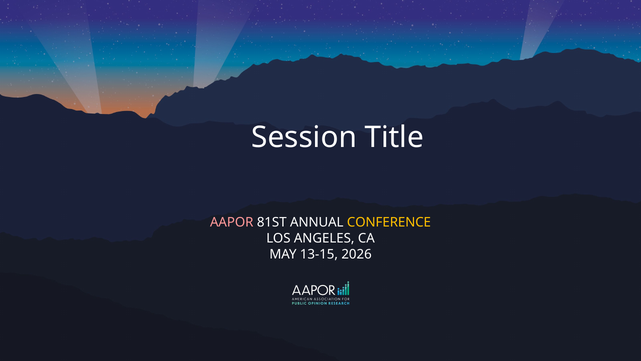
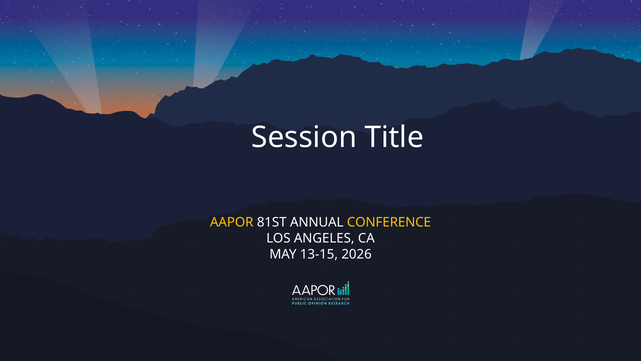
AAPOR colour: pink -> yellow (232, 222)
